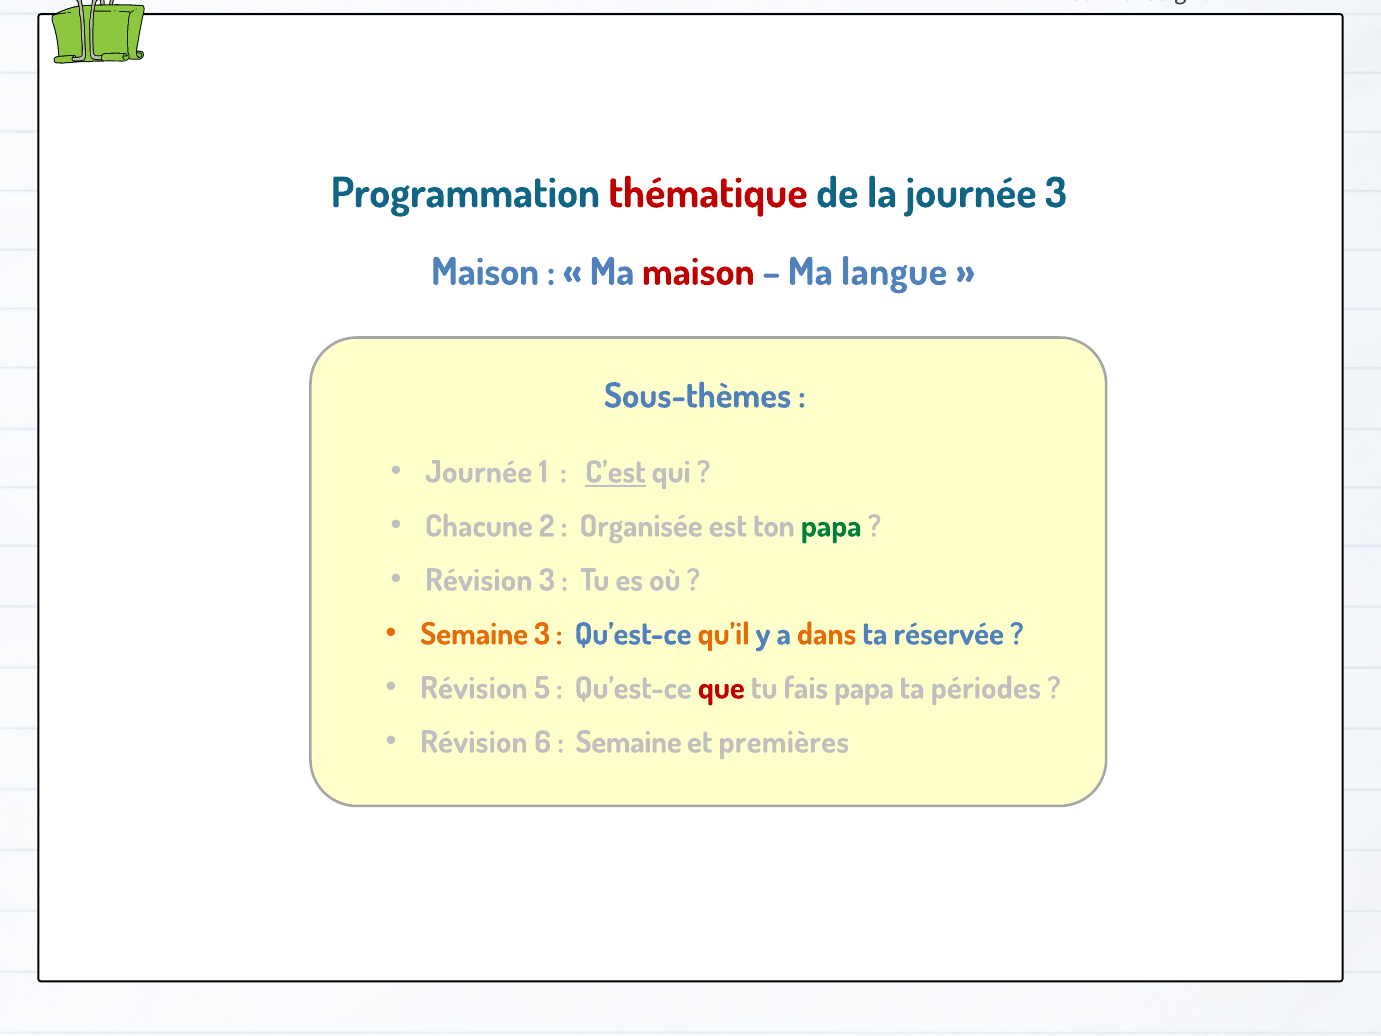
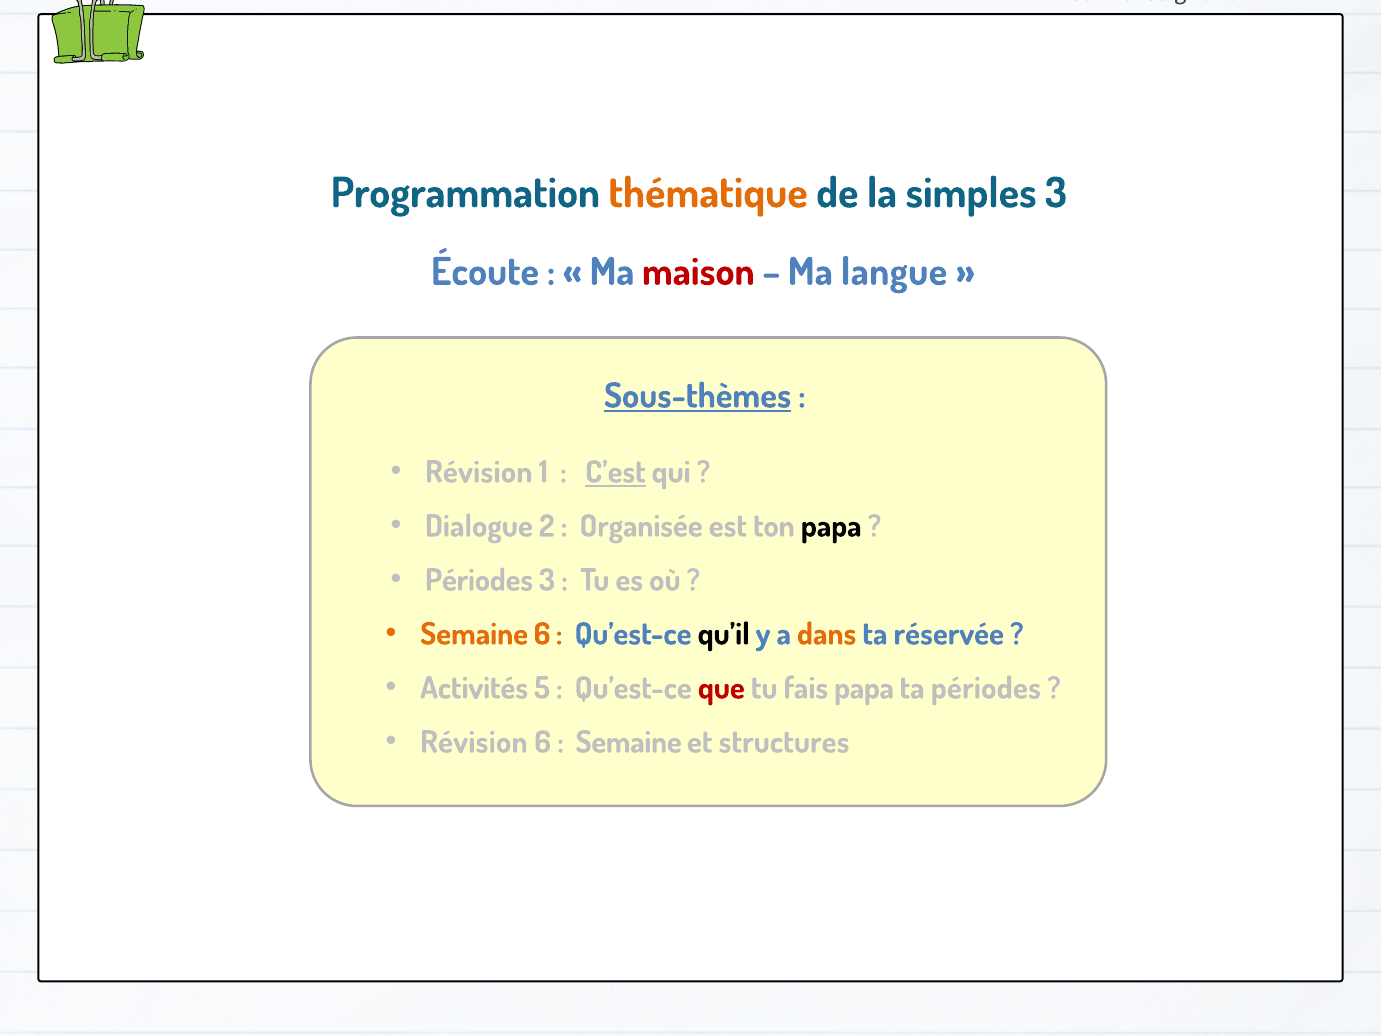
thématique colour: red -> orange (708, 193)
la journée: journée -> simples (971, 193)
Maison: Maison -> Écoute (485, 272)
Sous-thèmes underline: none -> present (698, 396)
Journée: Journée -> Révision (479, 472)
Chacune: Chacune -> Dialogue (479, 526)
papa colour: green -> black (831, 526)
Révision: Révision -> Périodes (479, 580)
Semaine 3: 3 -> 6 (542, 634)
qu’il colour: orange -> black (724, 634)
Révision: Révision -> Activités (474, 688)
premières: premières -> structures (784, 742)
